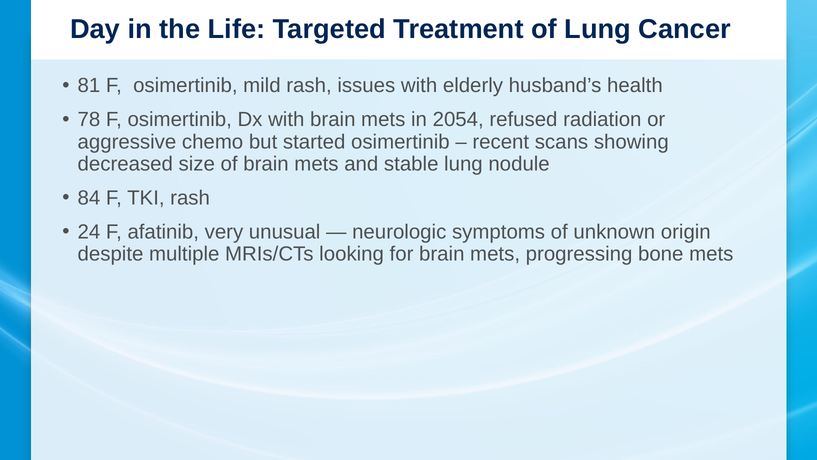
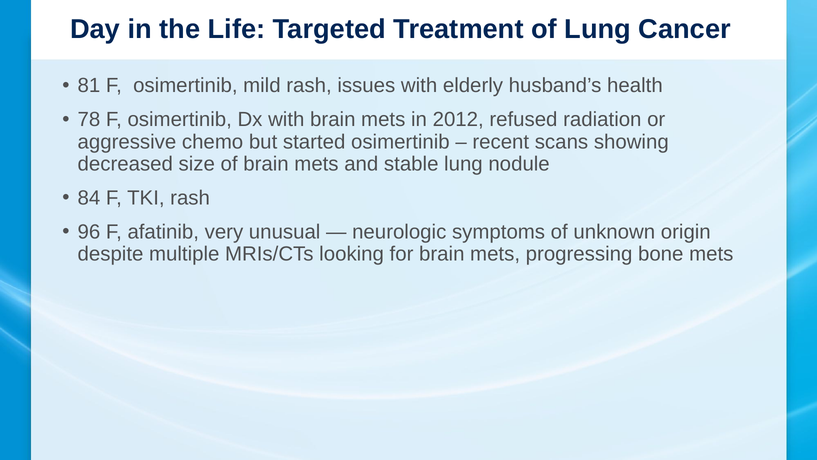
2054: 2054 -> 2012 (458, 120)
24: 24 -> 96 (89, 232)
